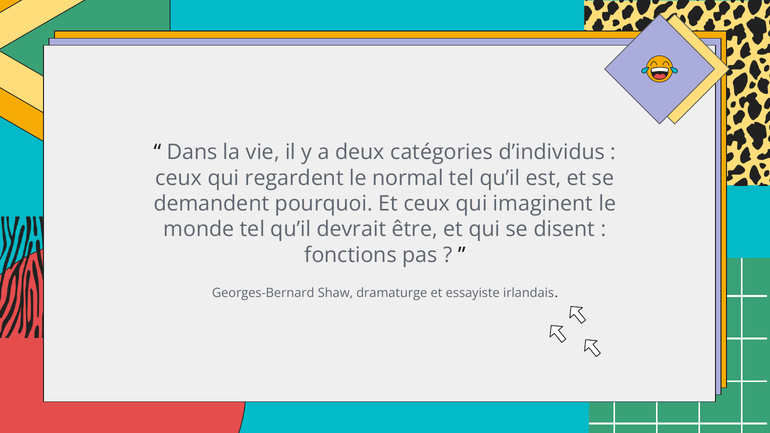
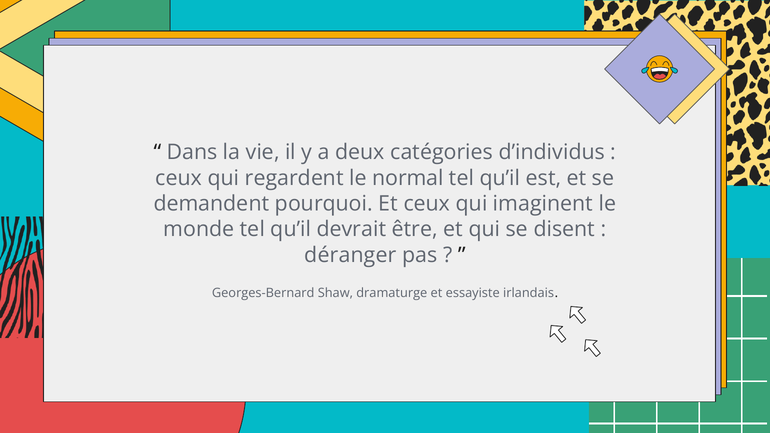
fonctions: fonctions -> déranger (350, 255)
